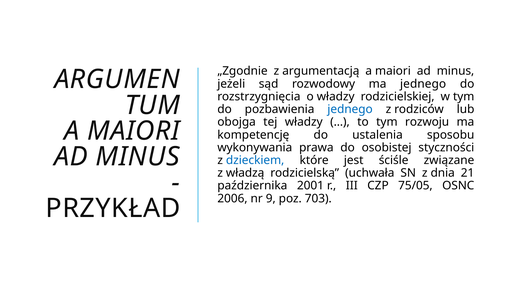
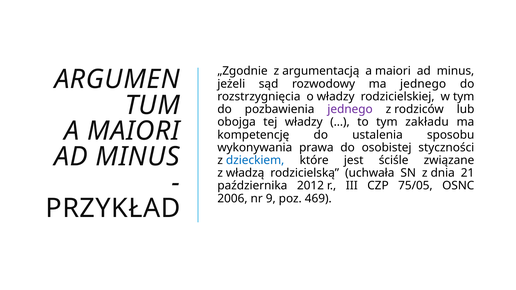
jednego colour: blue -> purple (350, 109)
rozwoju: rozwoju -> zakładu (427, 122)
2001: 2001 -> 2012 (310, 186)
703: 703 -> 469 (318, 199)
